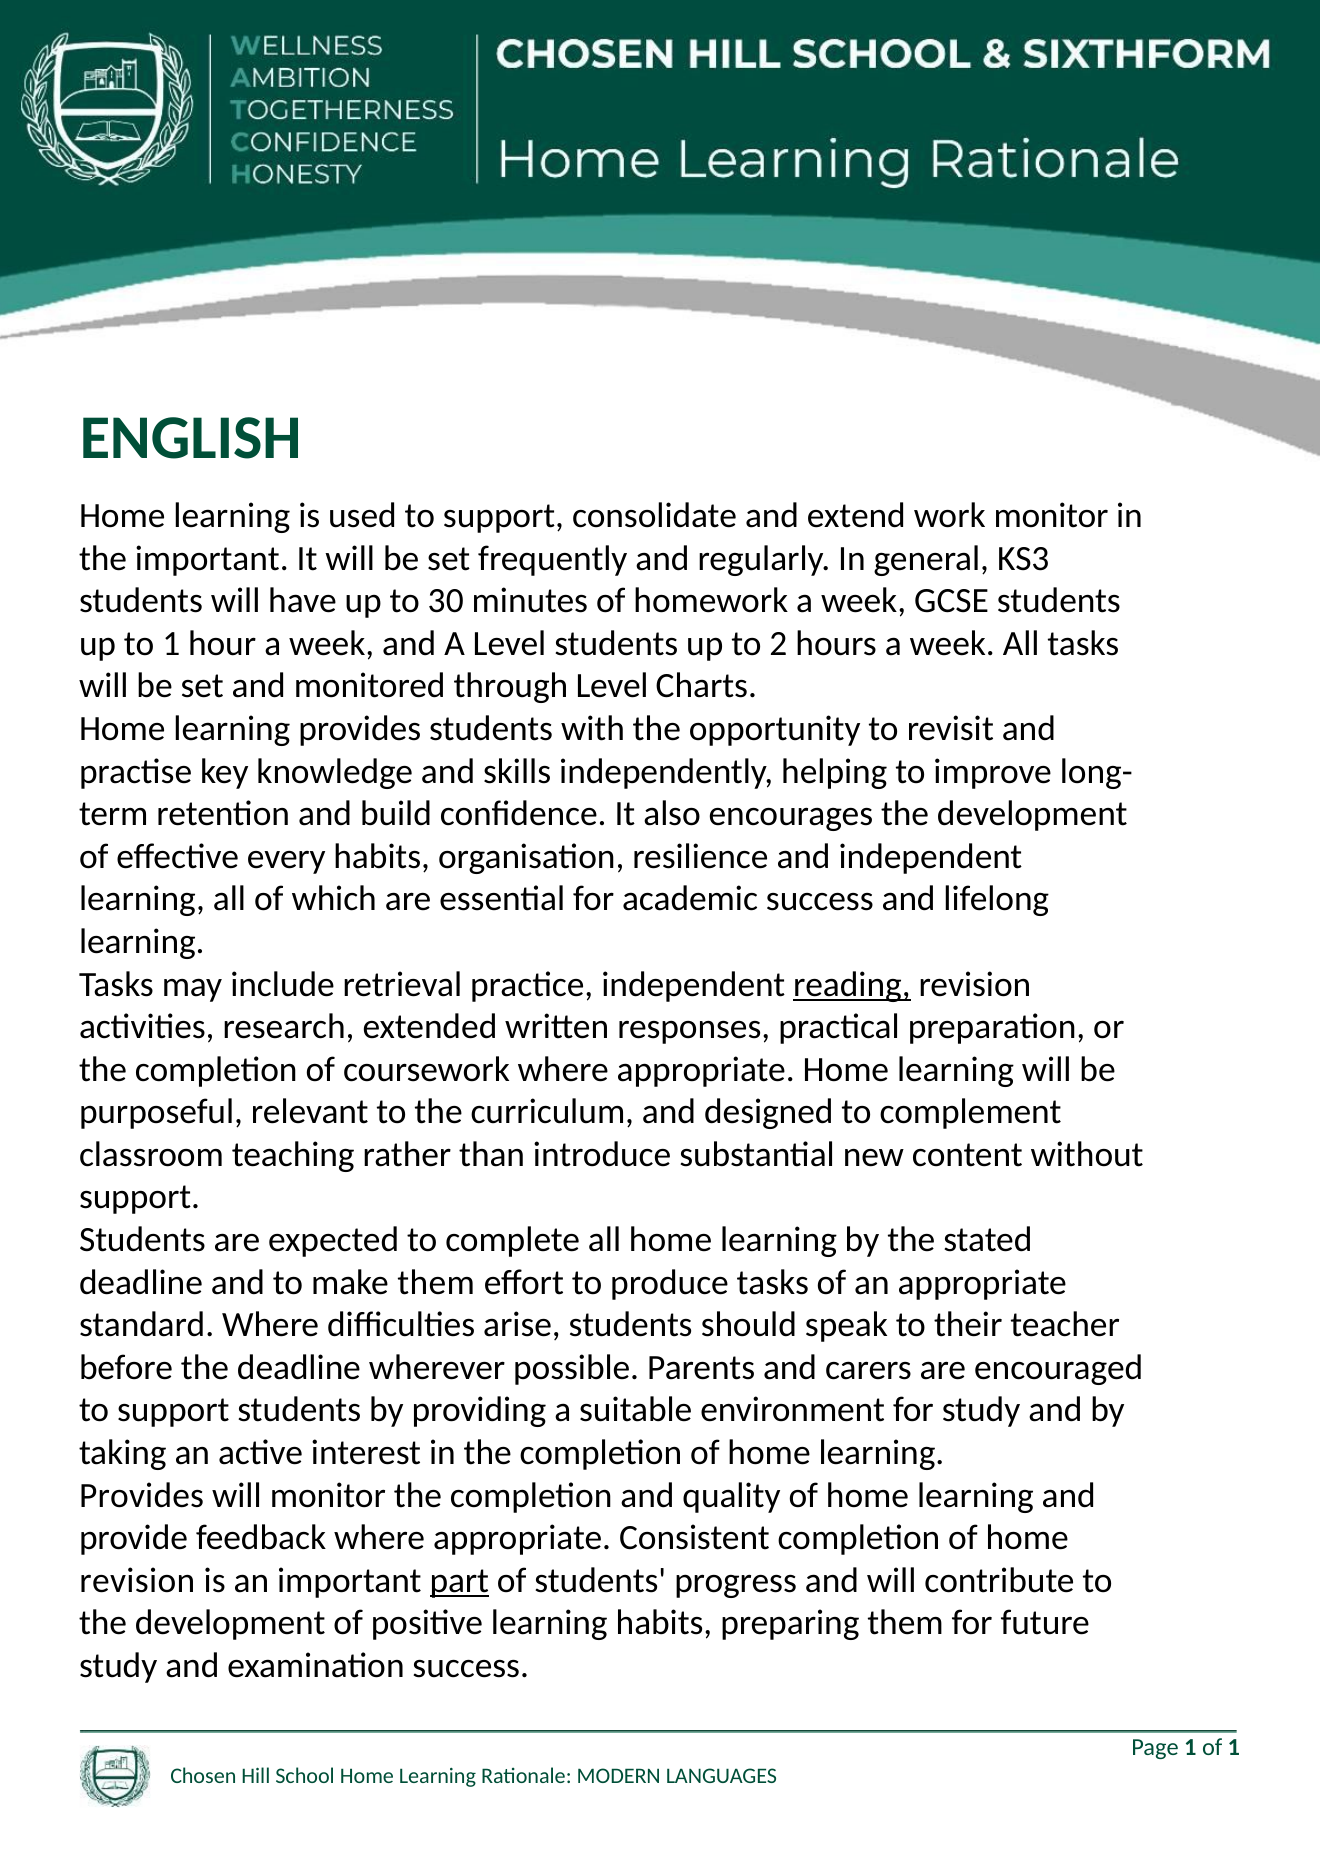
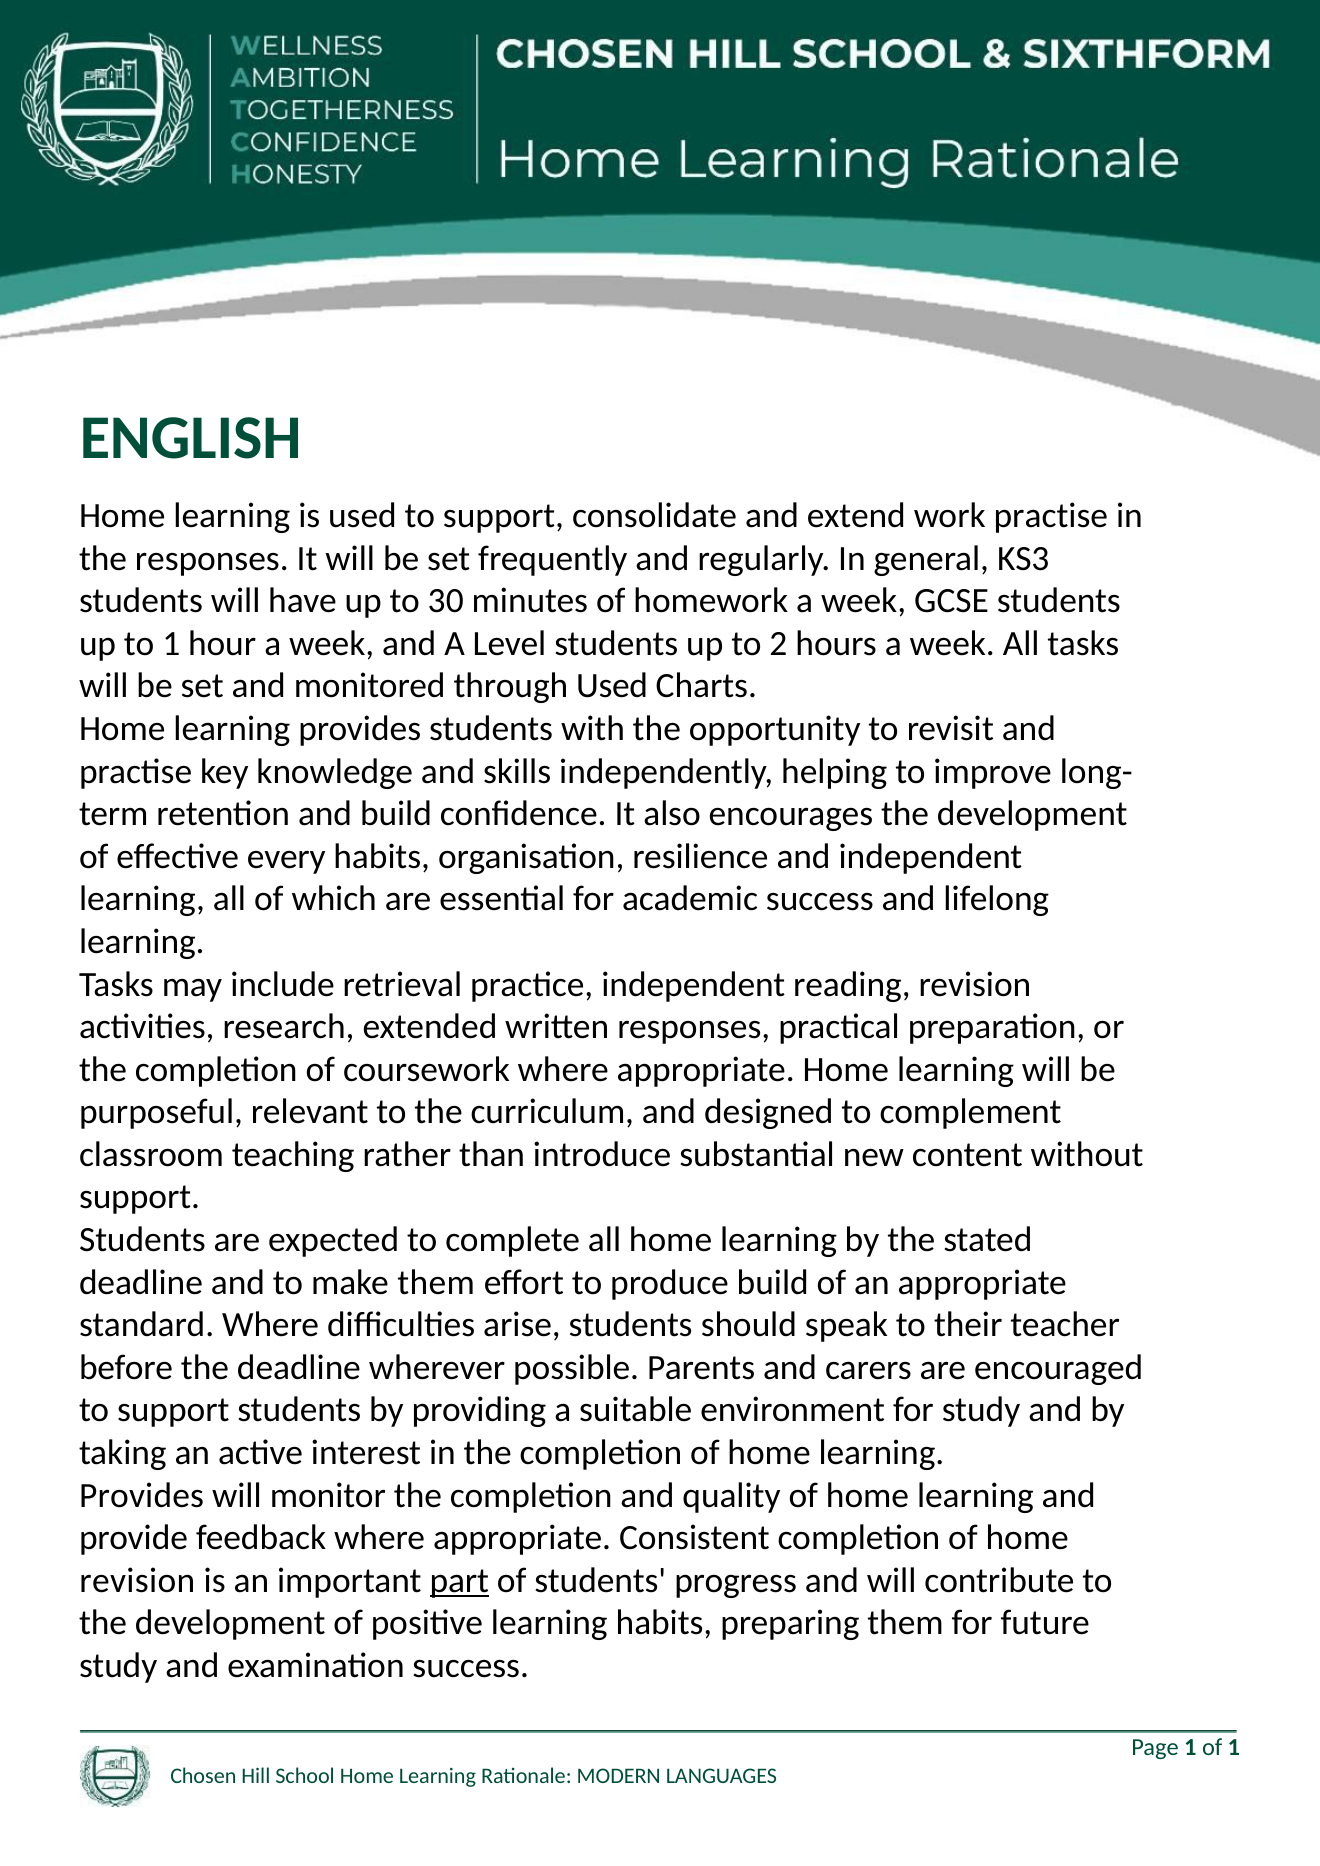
work monitor: monitor -> practise (1051, 516)
the important: important -> responses (212, 558)
through Level: Level -> Used (612, 686)
reading underline: present -> none (852, 984)
produce tasks: tasks -> build (773, 1282)
